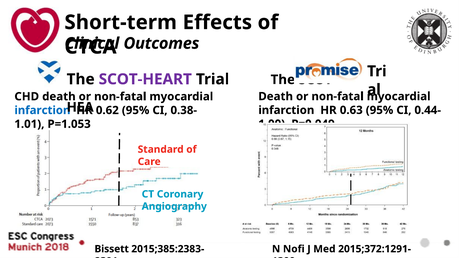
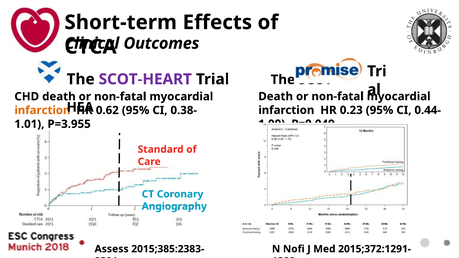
0.63: 0.63 -> 0.23 (351, 110)
infarction colour: blue -> orange (42, 110)
P=1.053: P=1.053 -> P=3.955 (69, 124)
Bissett: Bissett -> Assess (112, 249)
